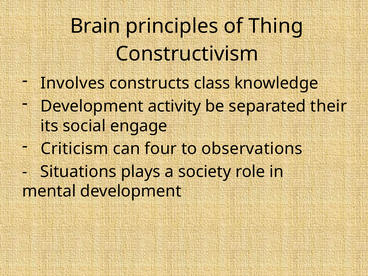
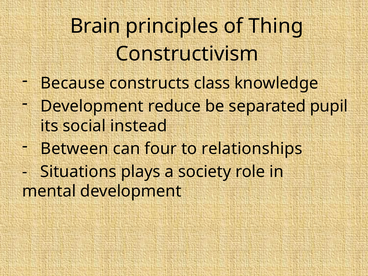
Involves: Involves -> Because (73, 83)
activity: activity -> reduce (174, 106)
their: their -> pupil (329, 106)
engage: engage -> instead (139, 126)
Criticism: Criticism -> Between (75, 149)
observations: observations -> relationships (252, 149)
